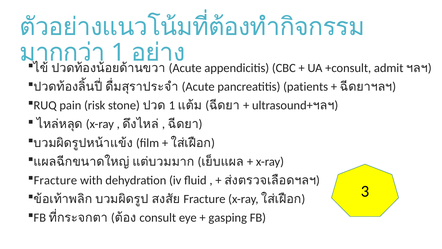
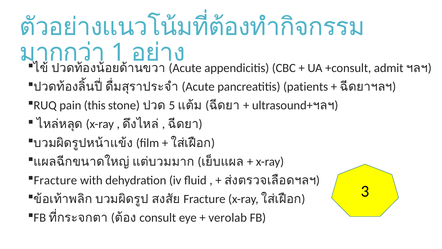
risk: risk -> this (95, 105)
1: 1 -> 5 (172, 105)
gasping: gasping -> verolab (228, 217)
